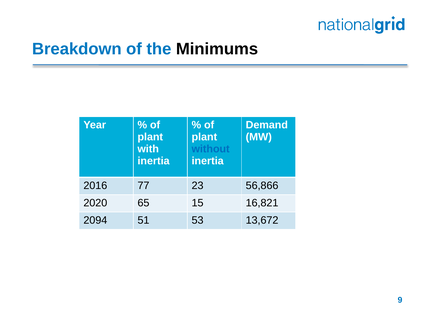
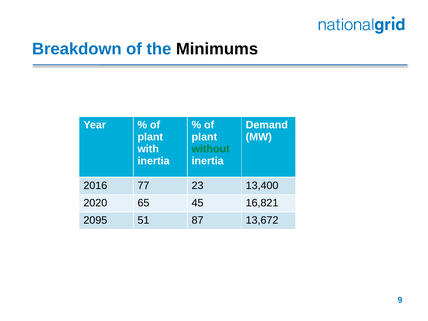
without colour: blue -> green (211, 149)
56,866: 56,866 -> 13,400 (262, 186)
15: 15 -> 45 (198, 203)
2094: 2094 -> 2095 (95, 220)
53: 53 -> 87 (198, 220)
